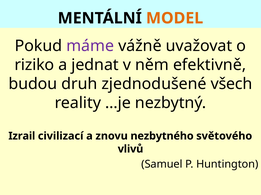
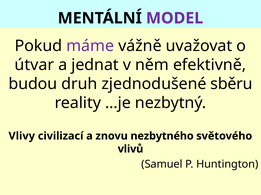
MODEL colour: orange -> purple (175, 18)
riziko: riziko -> útvar (34, 65)
všech: všech -> sběru (231, 84)
Izrail: Izrail -> Vlivy (22, 136)
